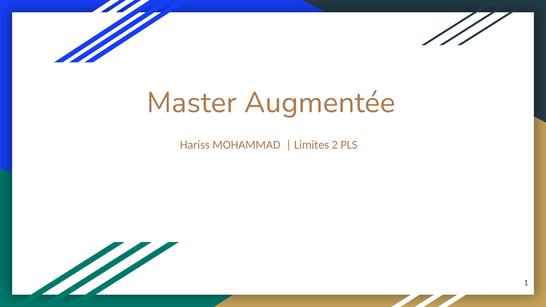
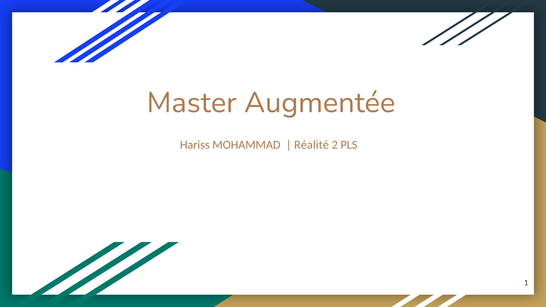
Limites: Limites -> Réalité (312, 145)
